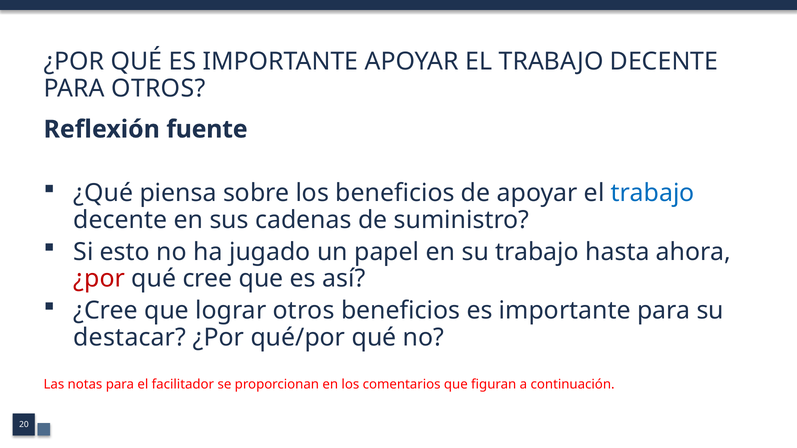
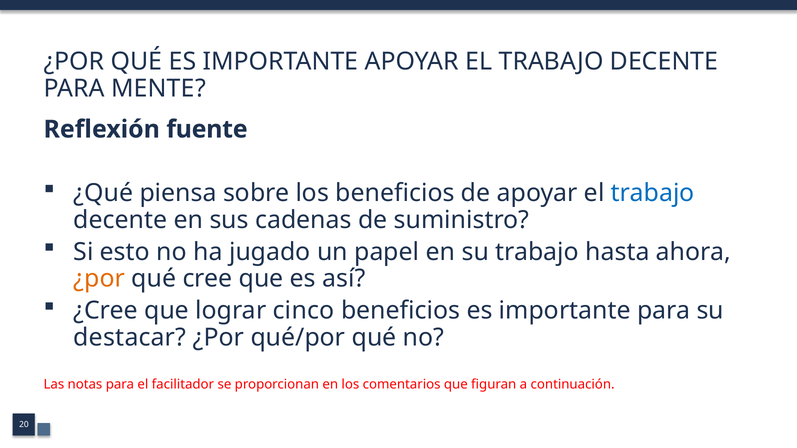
PARA OTROS: OTROS -> MENTE (158, 88)
¿por colour: red -> orange (99, 279)
lograr otros: otros -> cinco (304, 311)
